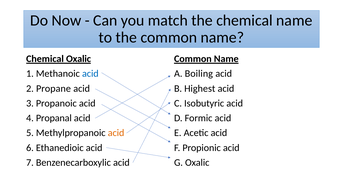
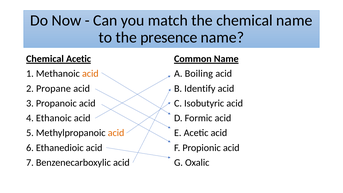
the common: common -> presence (169, 37)
Chemical Oxalic: Oxalic -> Acetic (79, 59)
acid colour: blue -> orange (90, 74)
Highest: Highest -> Identify (200, 88)
Propanal: Propanal -> Ethanoic (54, 118)
